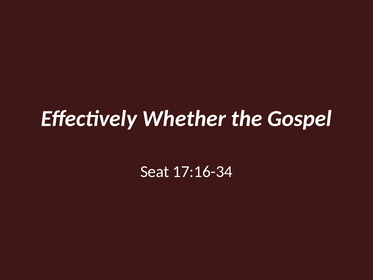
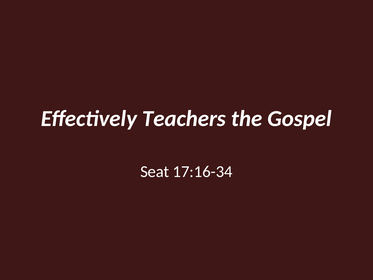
Whether: Whether -> Teachers (184, 118)
